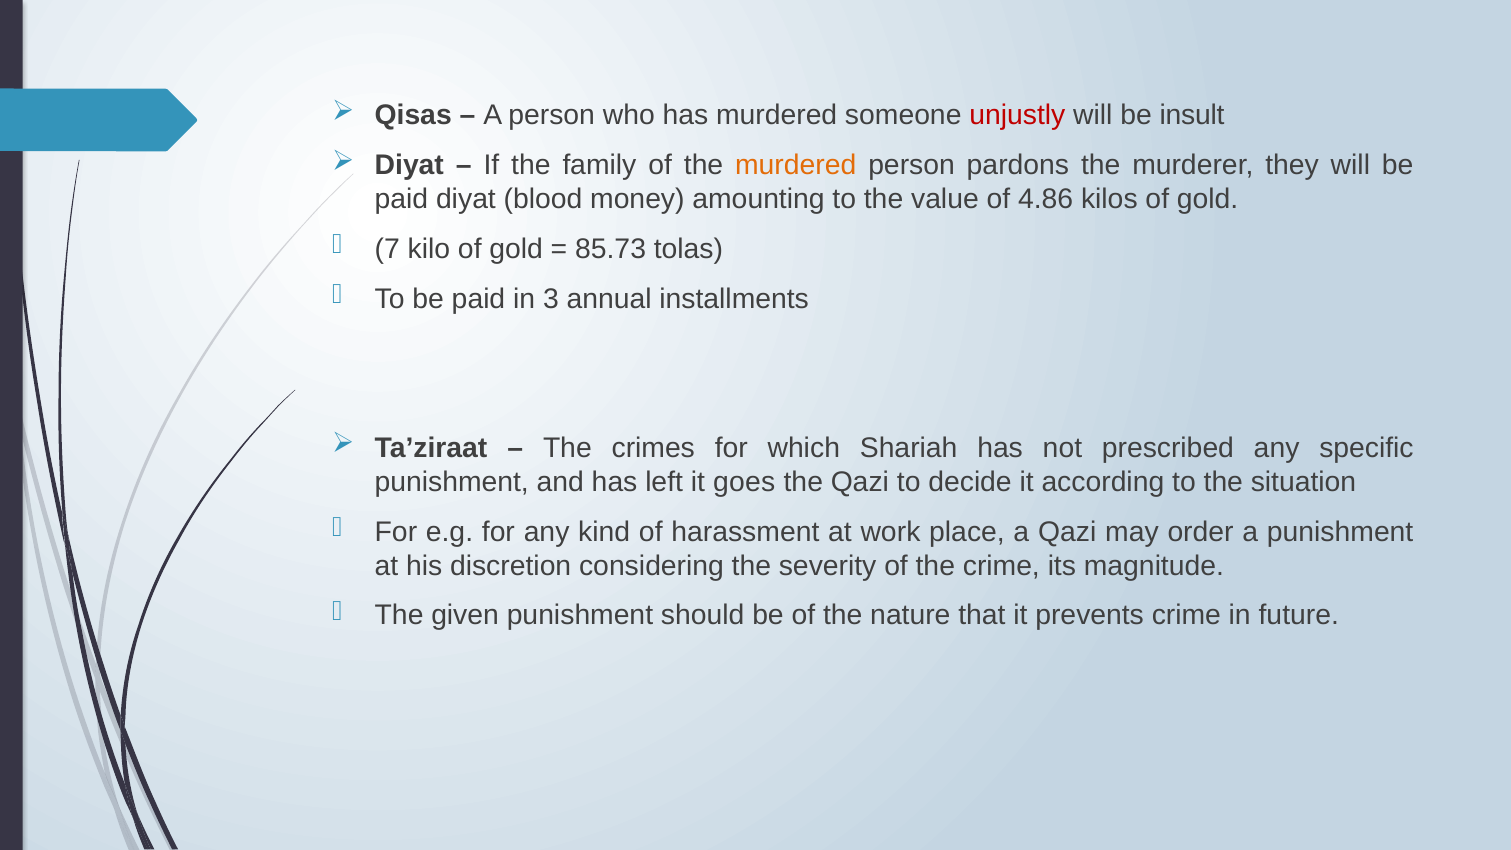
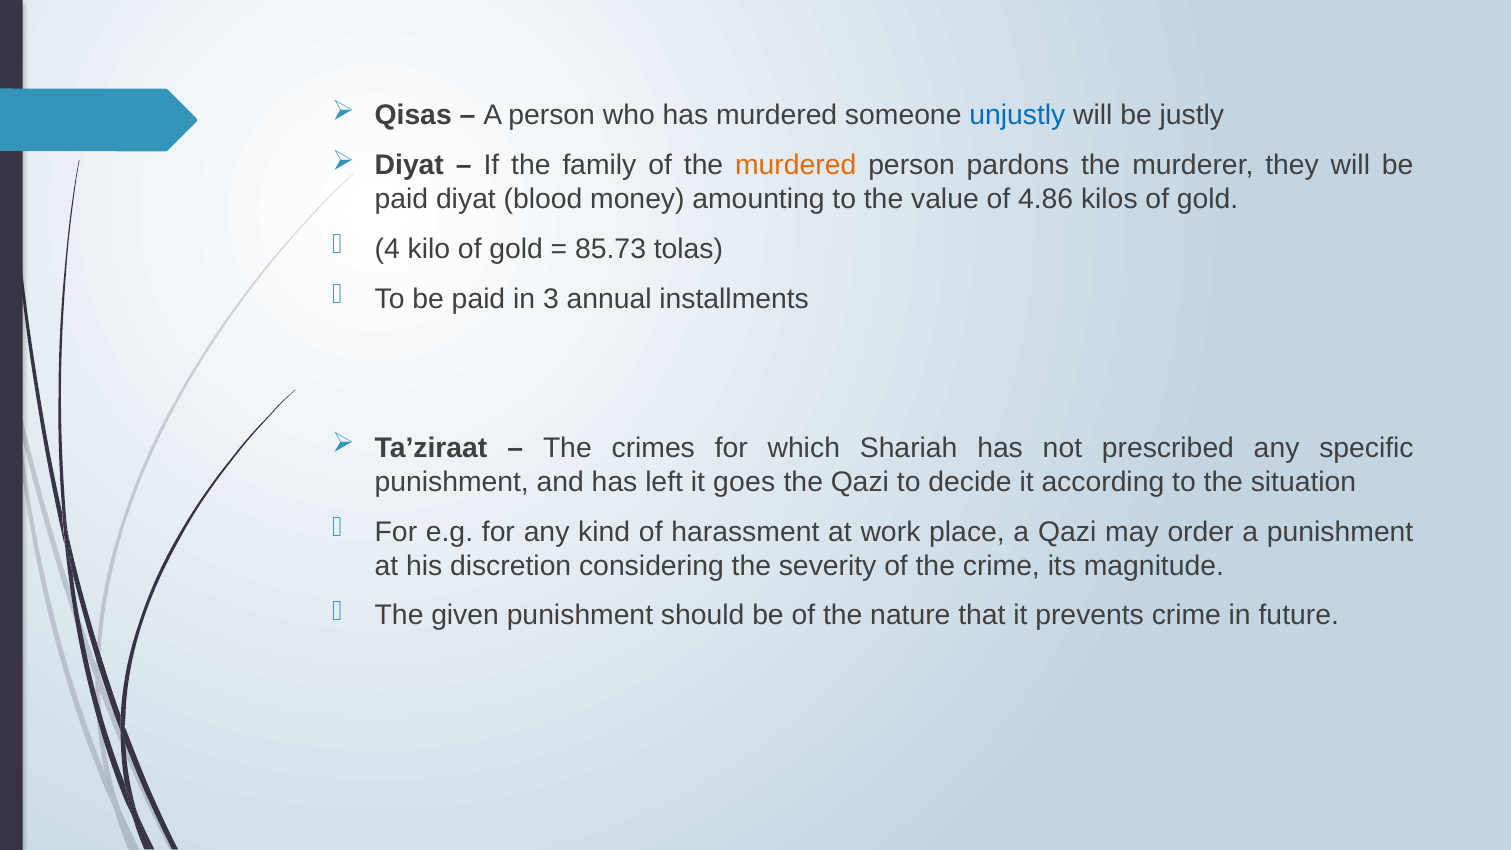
unjustly colour: red -> blue (1017, 116)
insult: insult -> justly (1192, 116)
7: 7 -> 4 (387, 249)
